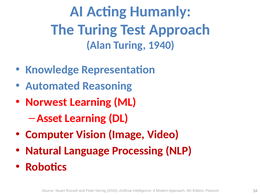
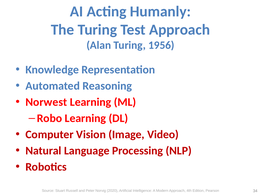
1940: 1940 -> 1956 (161, 45)
Asset: Asset -> Robo (49, 119)
